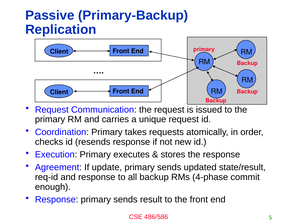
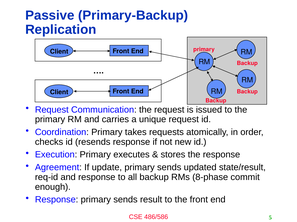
4-phase: 4-phase -> 8-phase (210, 178)
